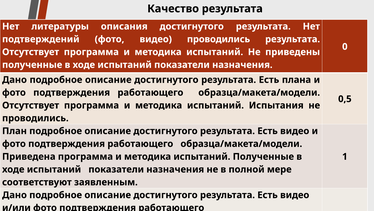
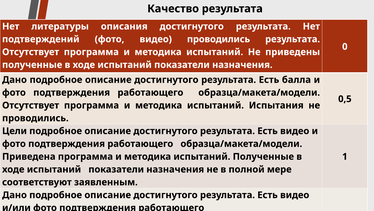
плана: плана -> балла (296, 80)
План: План -> Цели (14, 131)
